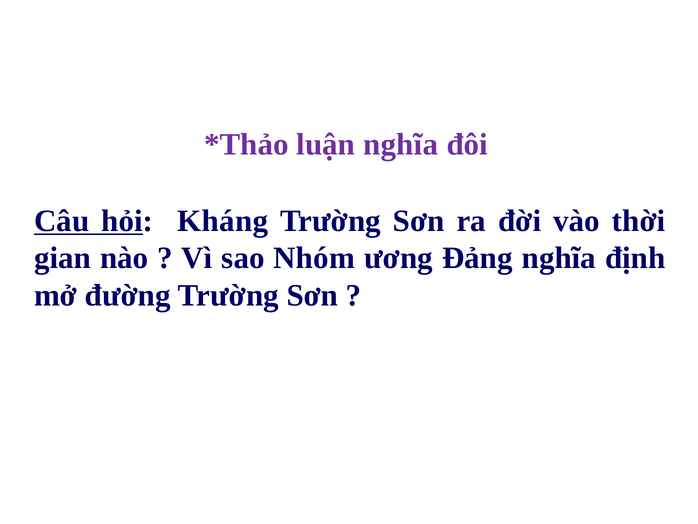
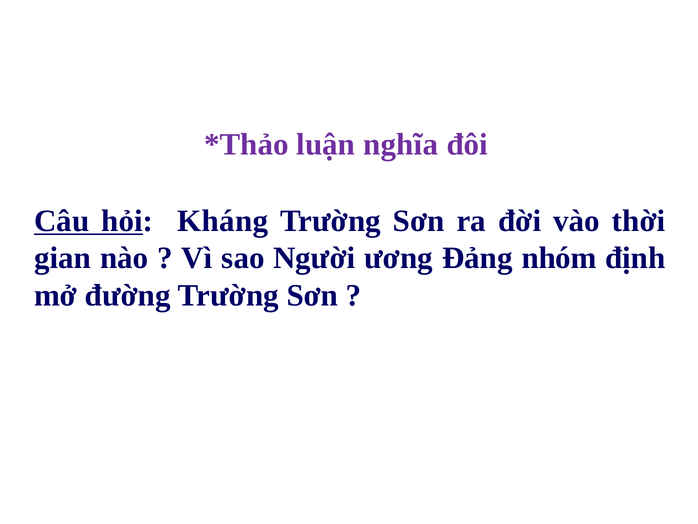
Nhóm: Nhóm -> Người (314, 258)
Đảng nghĩa: nghĩa -> nhóm (559, 258)
